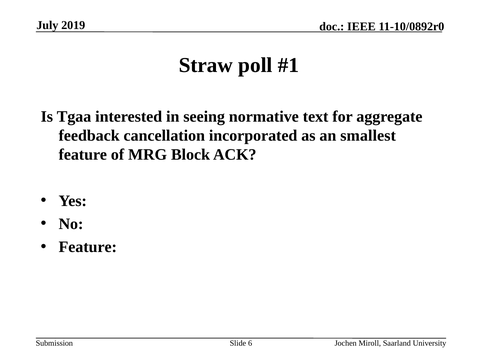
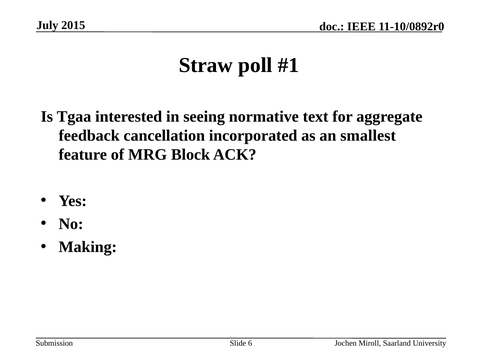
2019: 2019 -> 2015 (73, 25)
Feature: Feature -> Making (88, 247)
